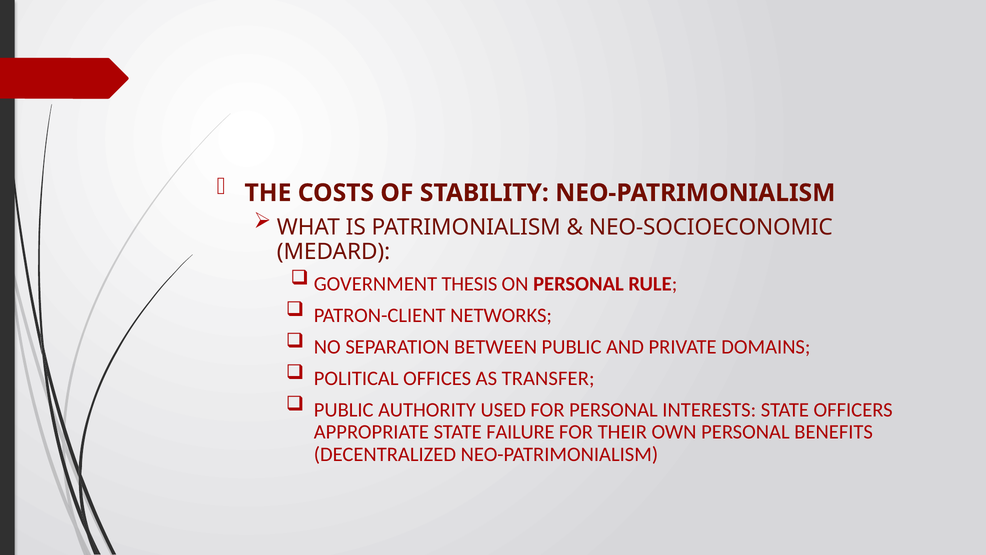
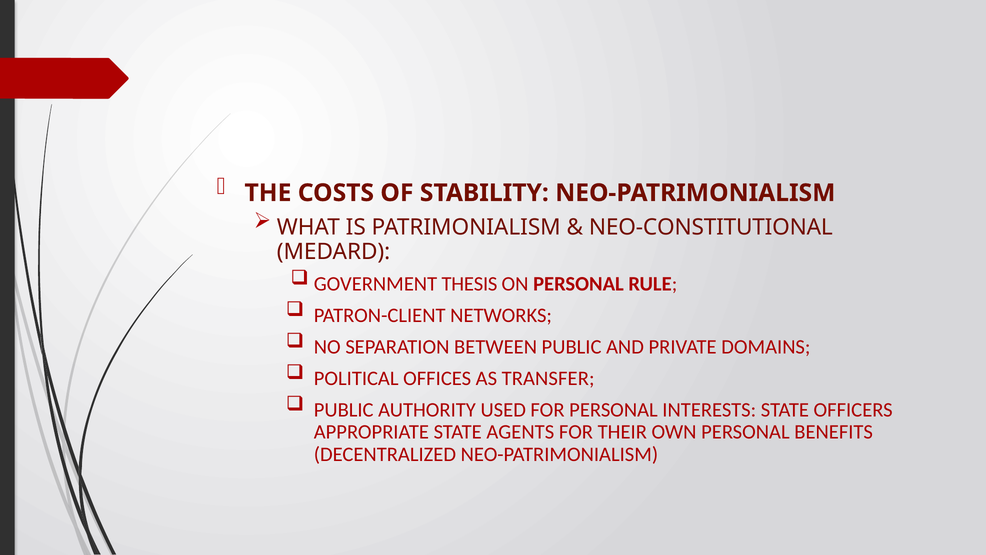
NEO-SOCIOECONOMIC: NEO-SOCIOECONOMIC -> NEO-CONSTITUTIONAL (711, 227)
FAILURE: FAILURE -> AGENTS (520, 432)
